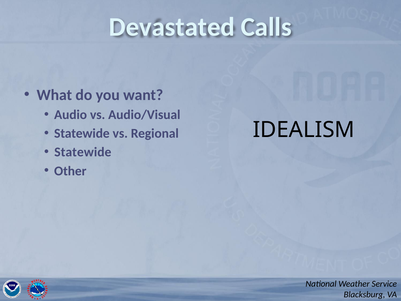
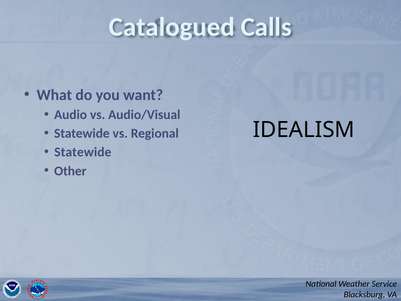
Devastated: Devastated -> Catalogued (172, 27)
